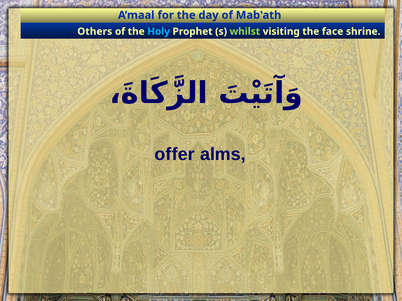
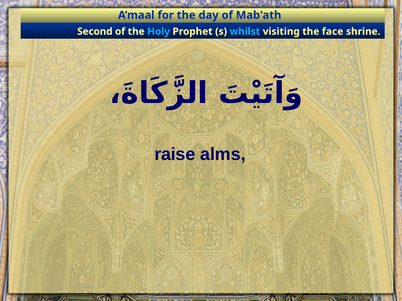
Others: Others -> Second (95, 32)
whilst colour: light green -> light blue (245, 32)
offer: offer -> raise (175, 155)
